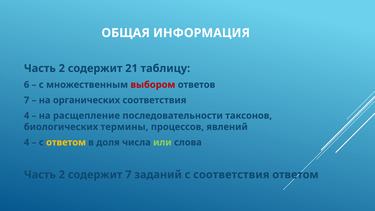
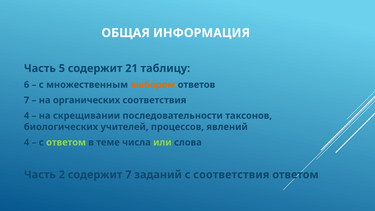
2: 2 -> 5 (62, 68)
выбором colour: red -> orange (153, 85)
расщепление: расщепление -> скрещивании (87, 116)
термины: термины -> учителей (124, 127)
ответом colour: yellow -> light green (66, 142)
доля: доля -> теме (108, 142)
